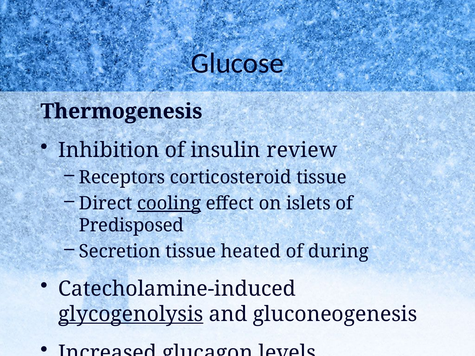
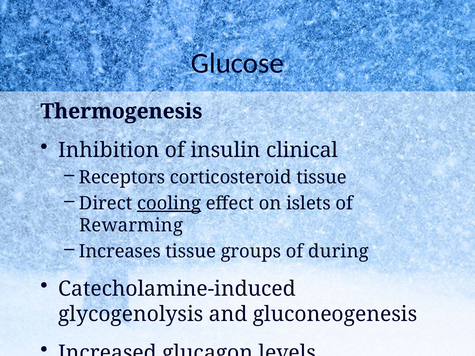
review: review -> clinical (302, 150)
Predisposed: Predisposed -> Rewarming (131, 226)
Secretion: Secretion -> Increases (120, 252)
heated: heated -> groups (251, 252)
glycogenolysis underline: present -> none (131, 314)
